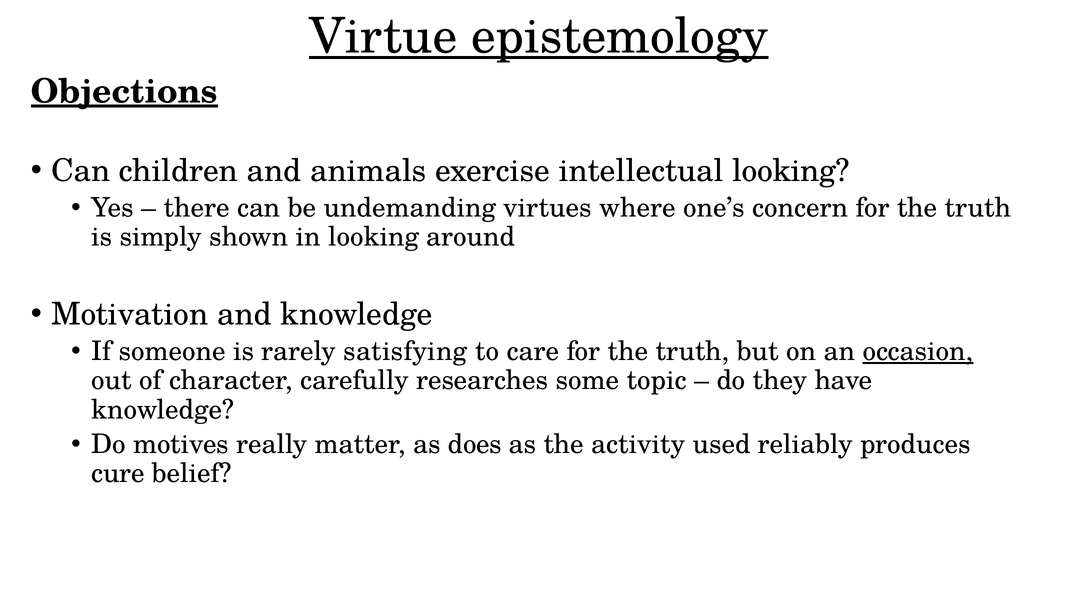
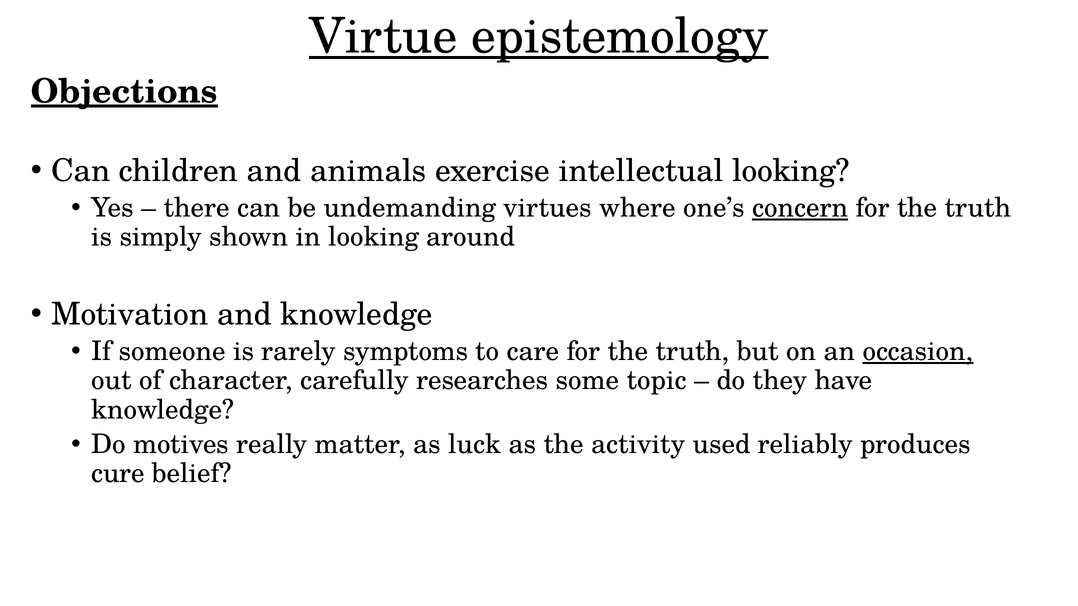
concern underline: none -> present (800, 208)
satisfying: satisfying -> symptoms (406, 352)
does: does -> luck (475, 445)
